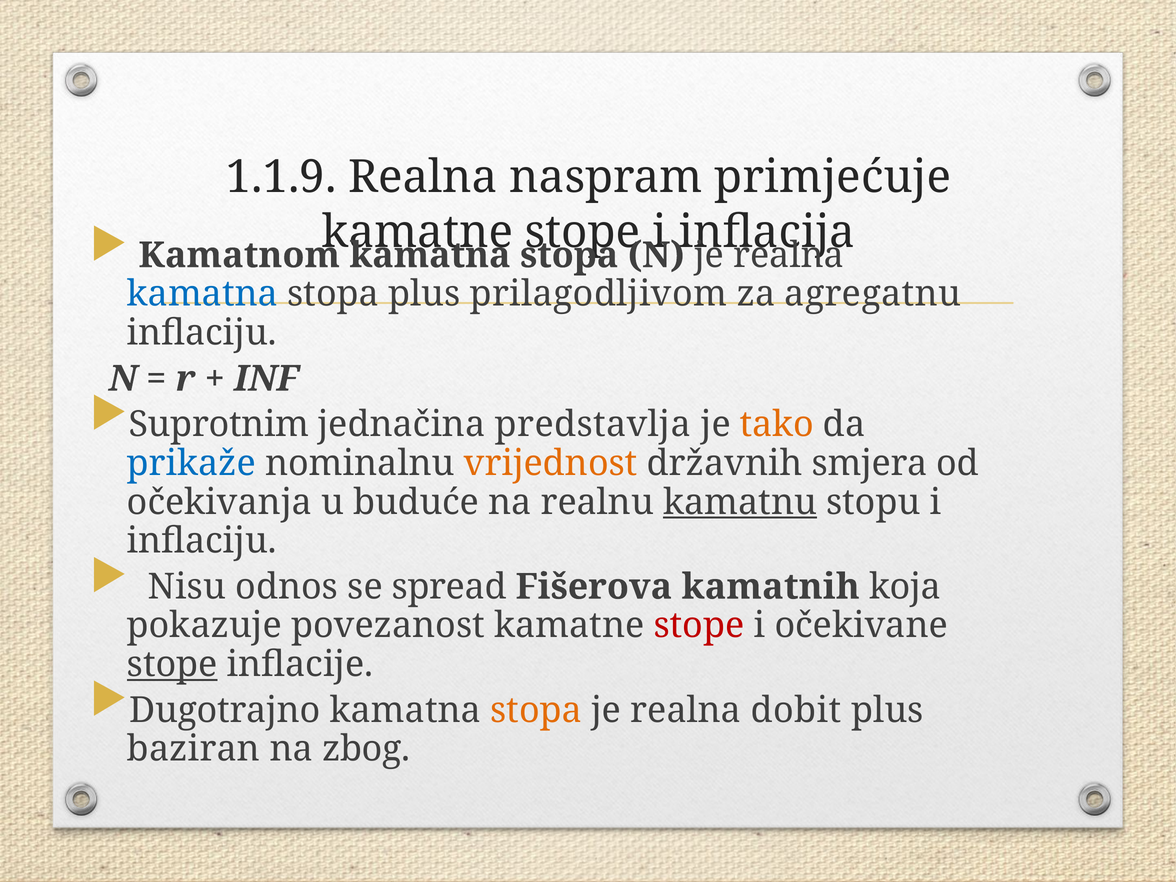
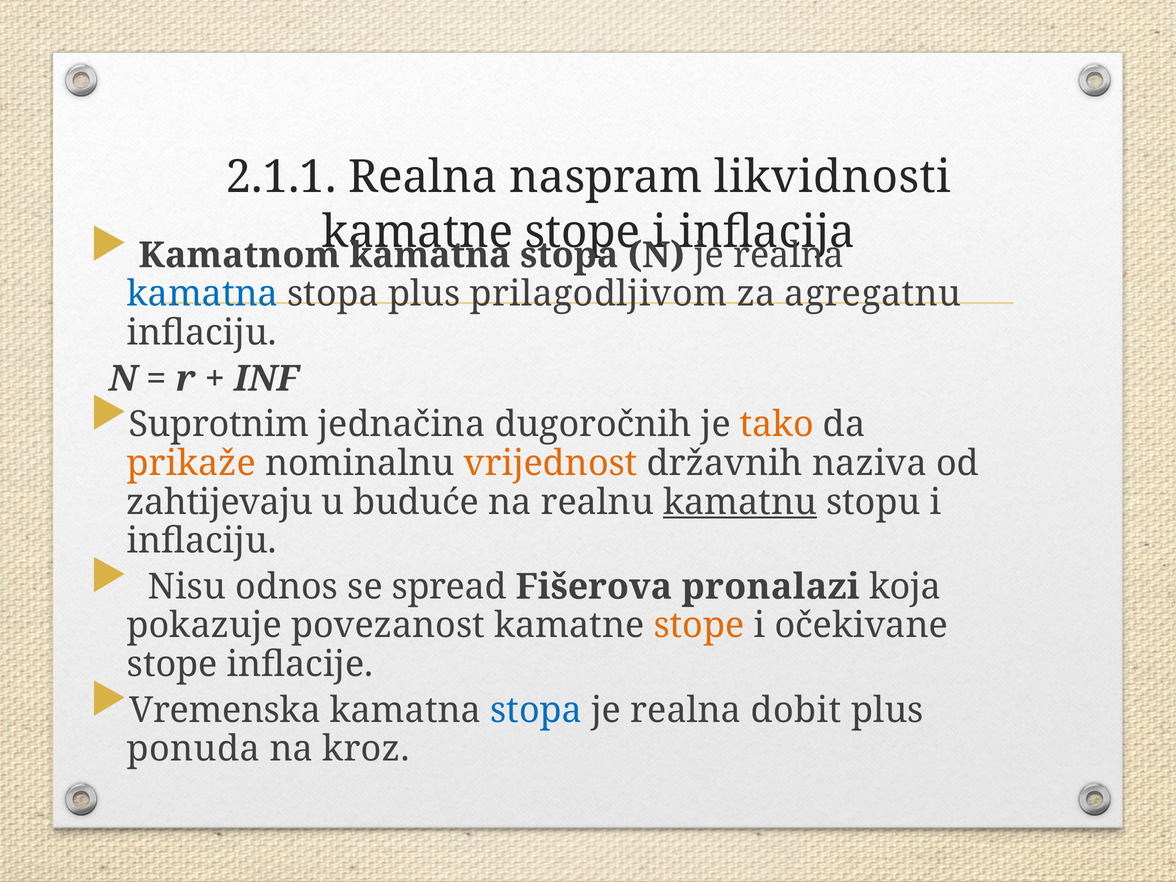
1.1.9: 1.1.9 -> 2.1.1 (281, 177)
primjećuje: primjećuje -> likvidnosti (833, 177)
predstavlja: predstavlja -> dugoročnih (593, 425)
prikaže colour: blue -> orange (191, 463)
smjera: smjera -> naziva (870, 463)
očekivanja: očekivanja -> zahtijevaju (220, 502)
kamatnih: kamatnih -> pronalazi (771, 587)
stope colour: red -> orange (699, 626)
stope underline: present -> none (172, 664)
Dugotrajno: Dugotrajno -> Vremenska (225, 710)
stopa colour: orange -> blue (536, 710)
baziran: baziran -> ponuda (193, 749)
zbog: zbog -> kroz (366, 749)
